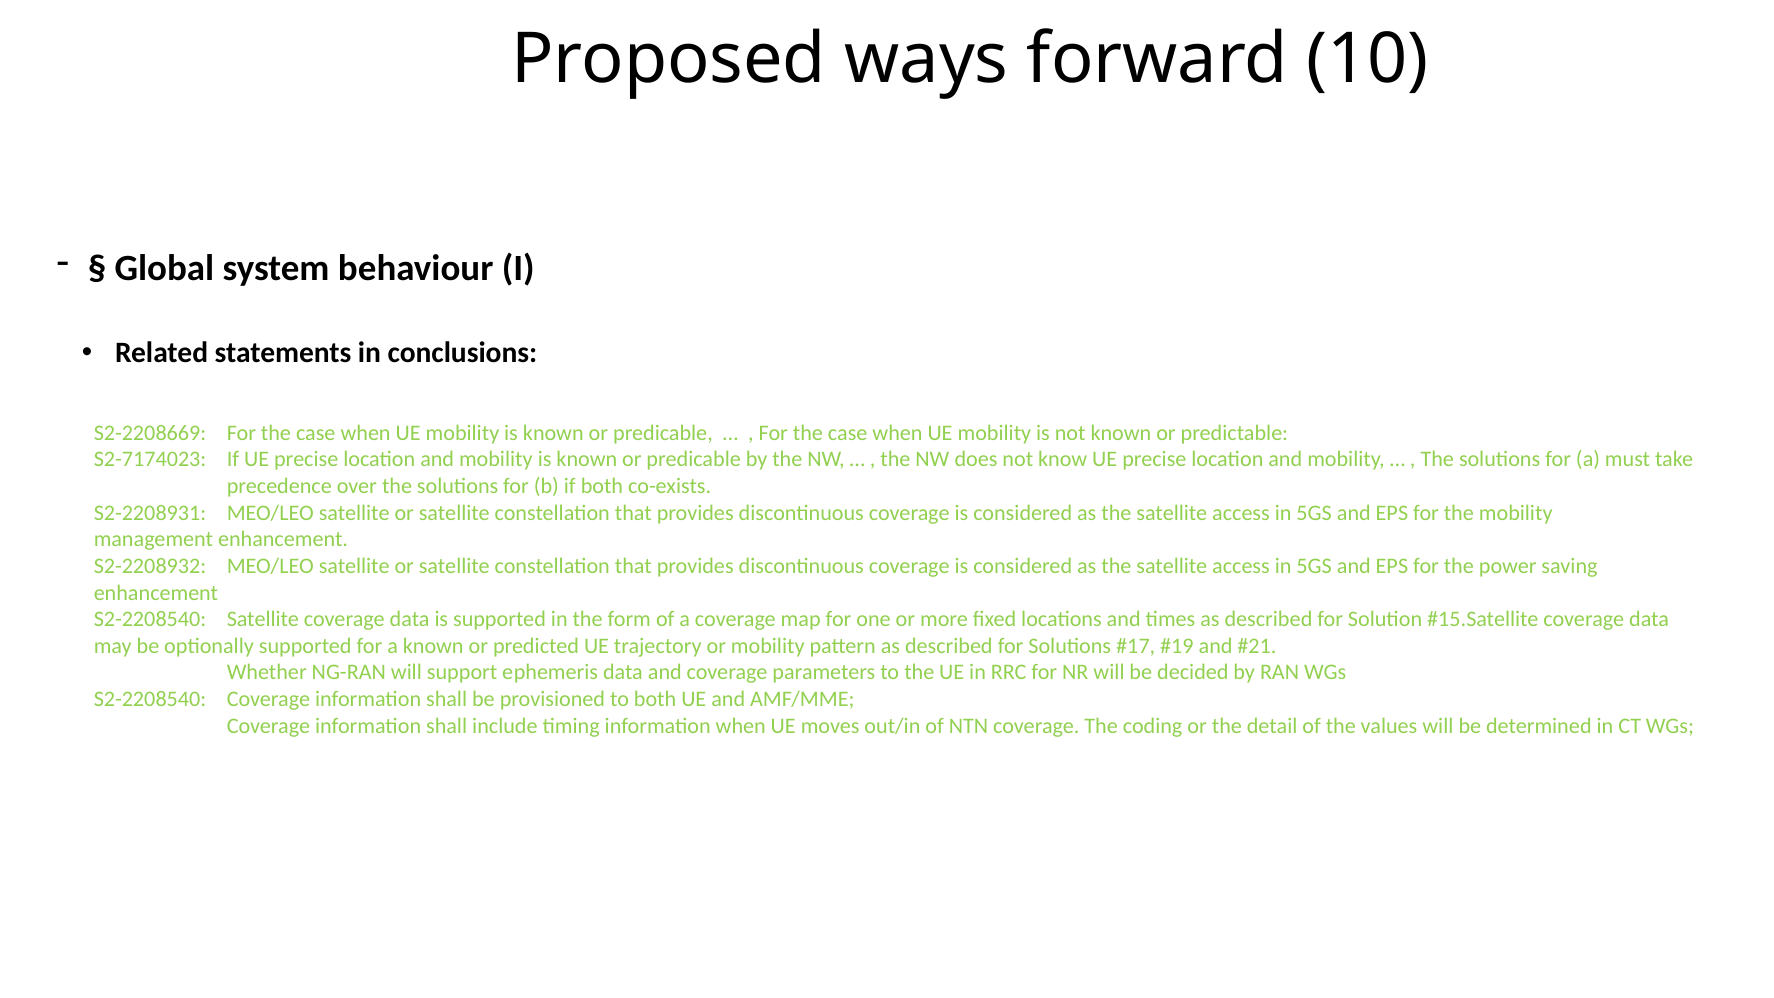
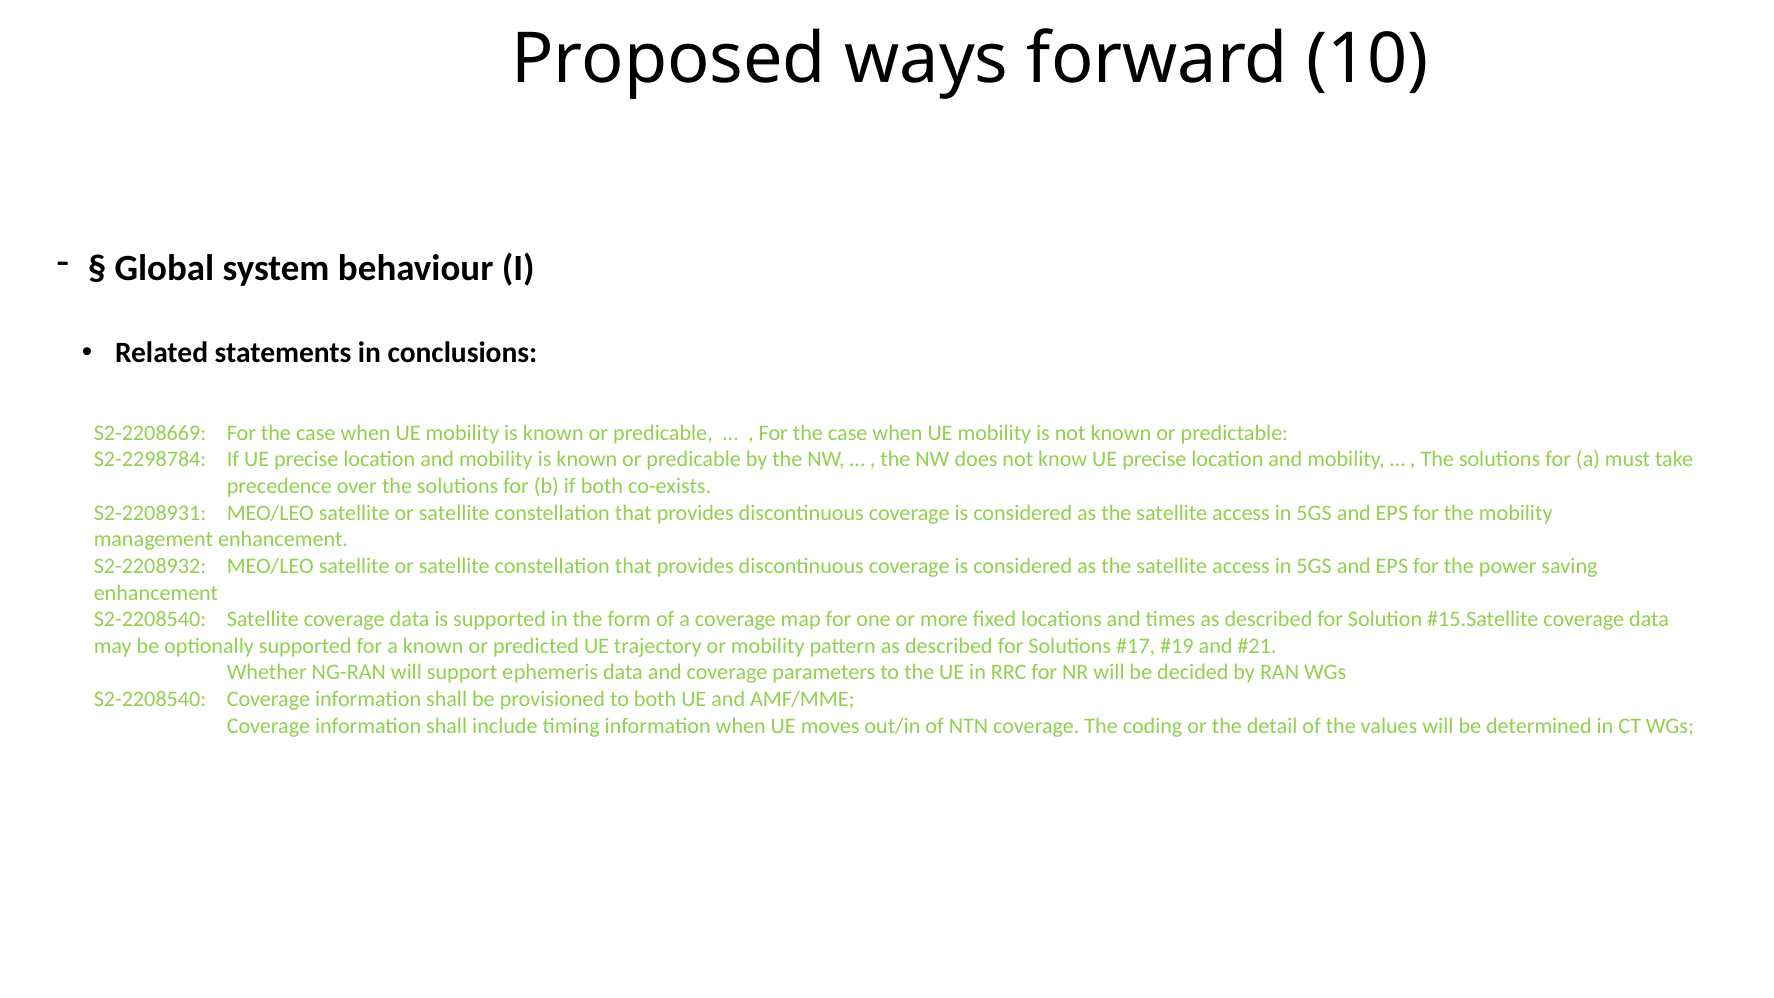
S2-7174023: S2-7174023 -> S2-2298784 (150, 460)
